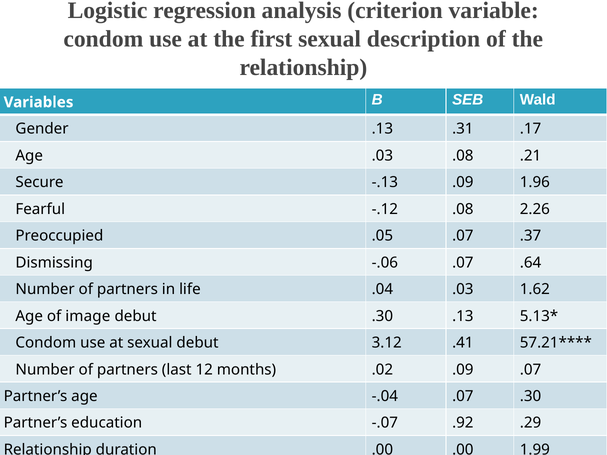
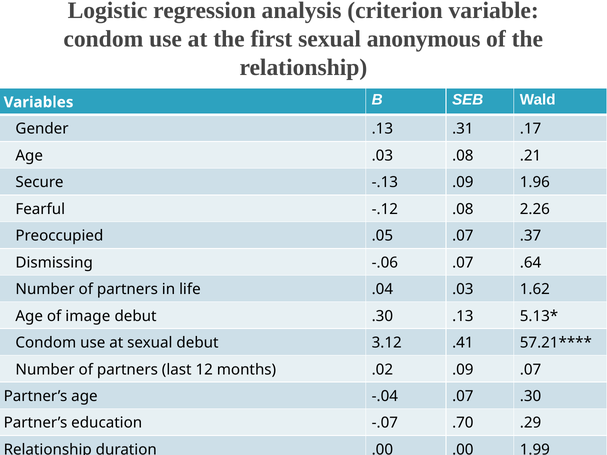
description: description -> anonymous (424, 39)
.92: .92 -> .70 (463, 423)
